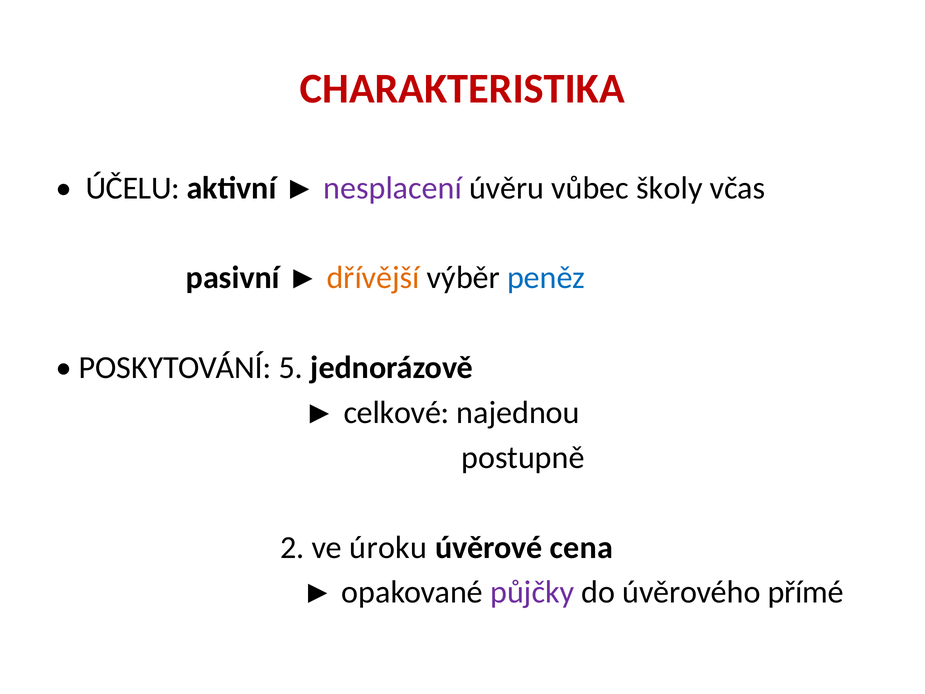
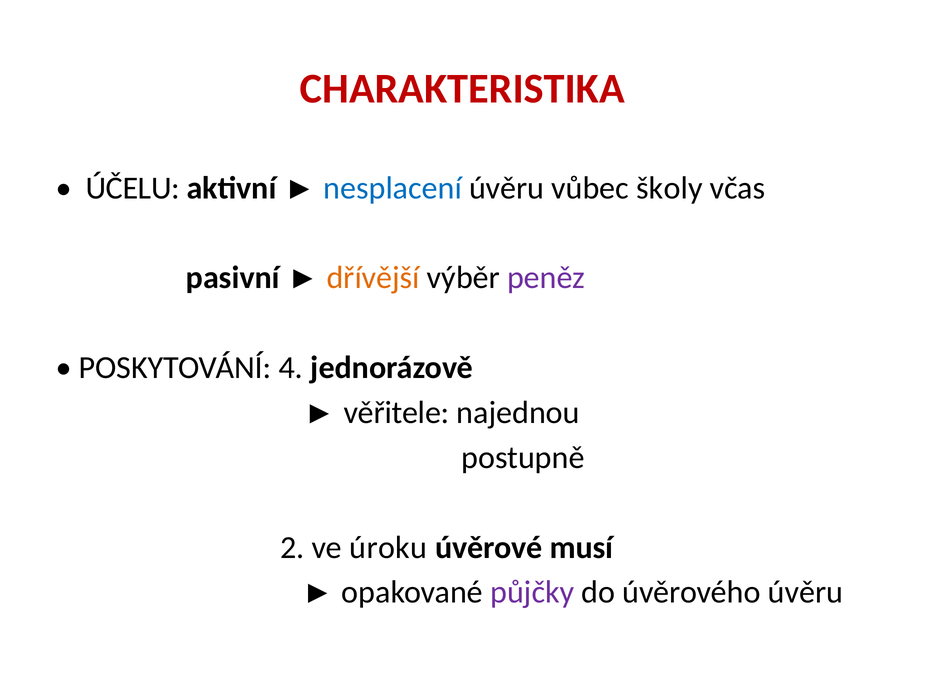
nesplacení colour: purple -> blue (393, 188)
peněz colour: blue -> purple (546, 278)
5: 5 -> 4 (291, 368)
celkové: celkové -> věřitele (396, 412)
cena: cena -> musí (581, 547)
úvěrového přímé: přímé -> úvěru (806, 592)
